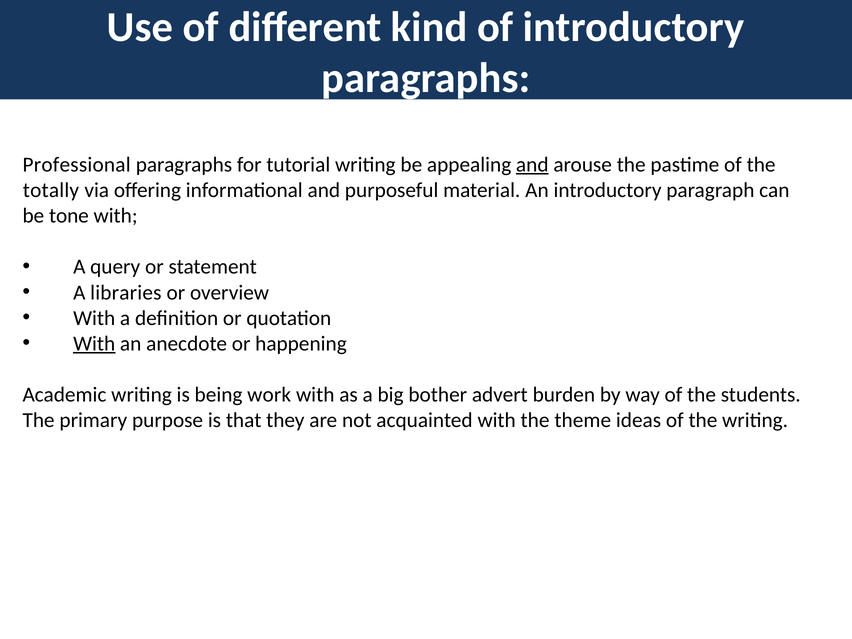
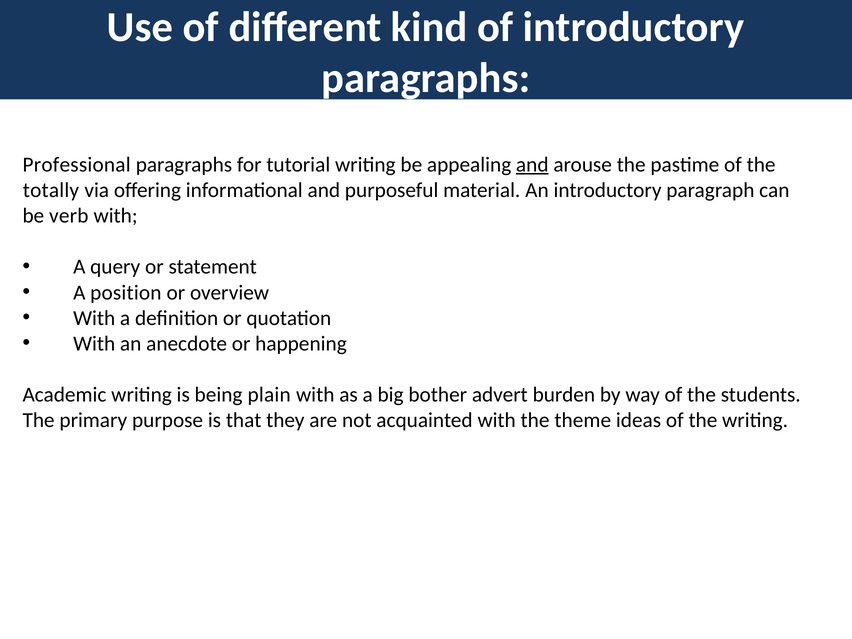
tone: tone -> verb (69, 216)
libraries: libraries -> position (126, 292)
With underline: present -> none (94, 344)
work: work -> plain (269, 395)
